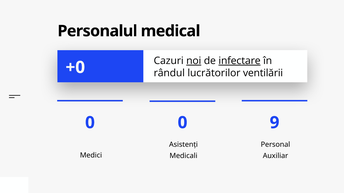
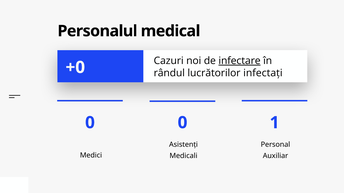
noi underline: present -> none (194, 61)
ventilării: ventilării -> infectați (263, 73)
9: 9 -> 1 (275, 123)
